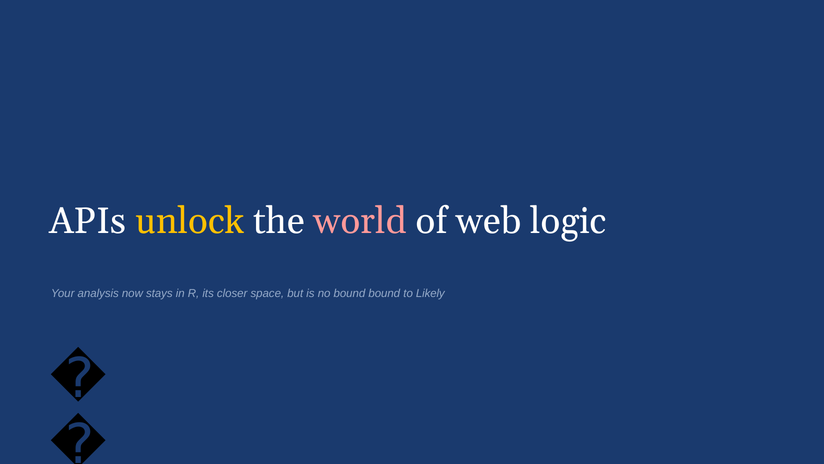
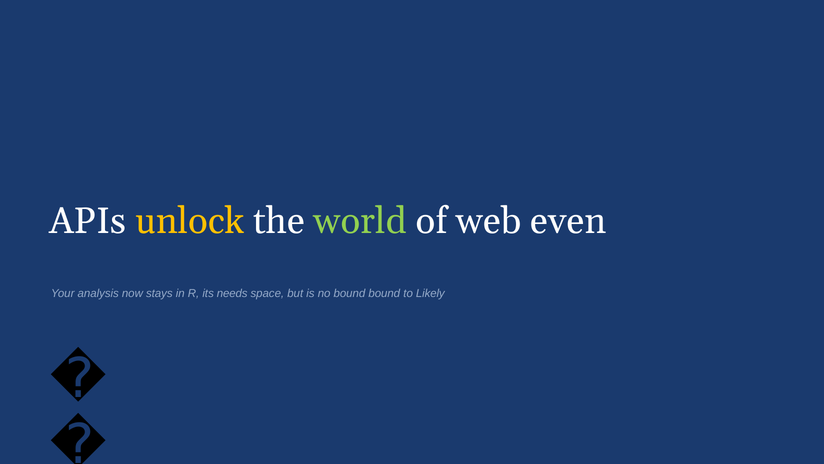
world colour: pink -> light green (360, 221)
logic: logic -> even (568, 221)
closer: closer -> needs (232, 293)
